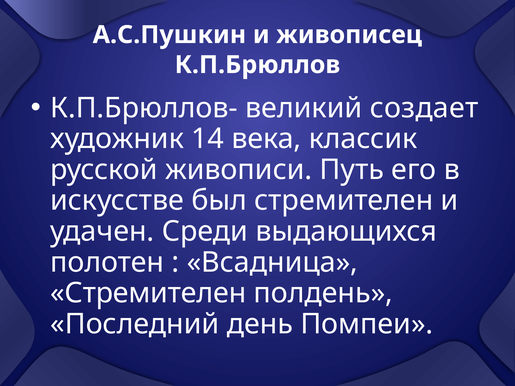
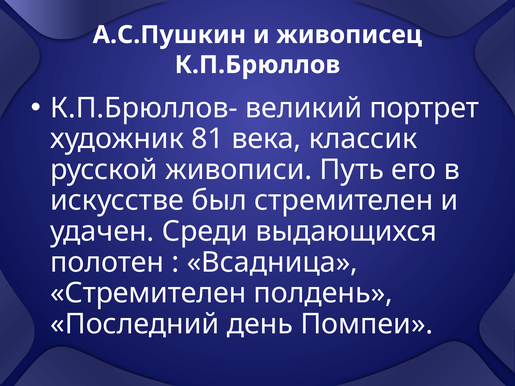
создает: создает -> портрет (424, 108)
14: 14 -> 81 (208, 139)
